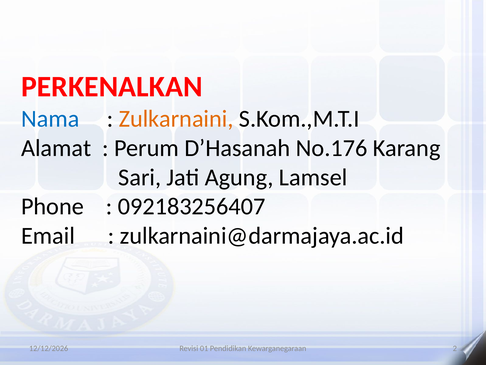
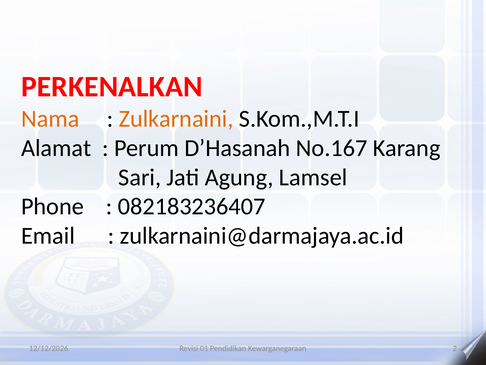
Nama colour: blue -> orange (50, 119)
No.176: No.176 -> No.167 (332, 148)
092183256407: 092183256407 -> 082183236407 (192, 206)
